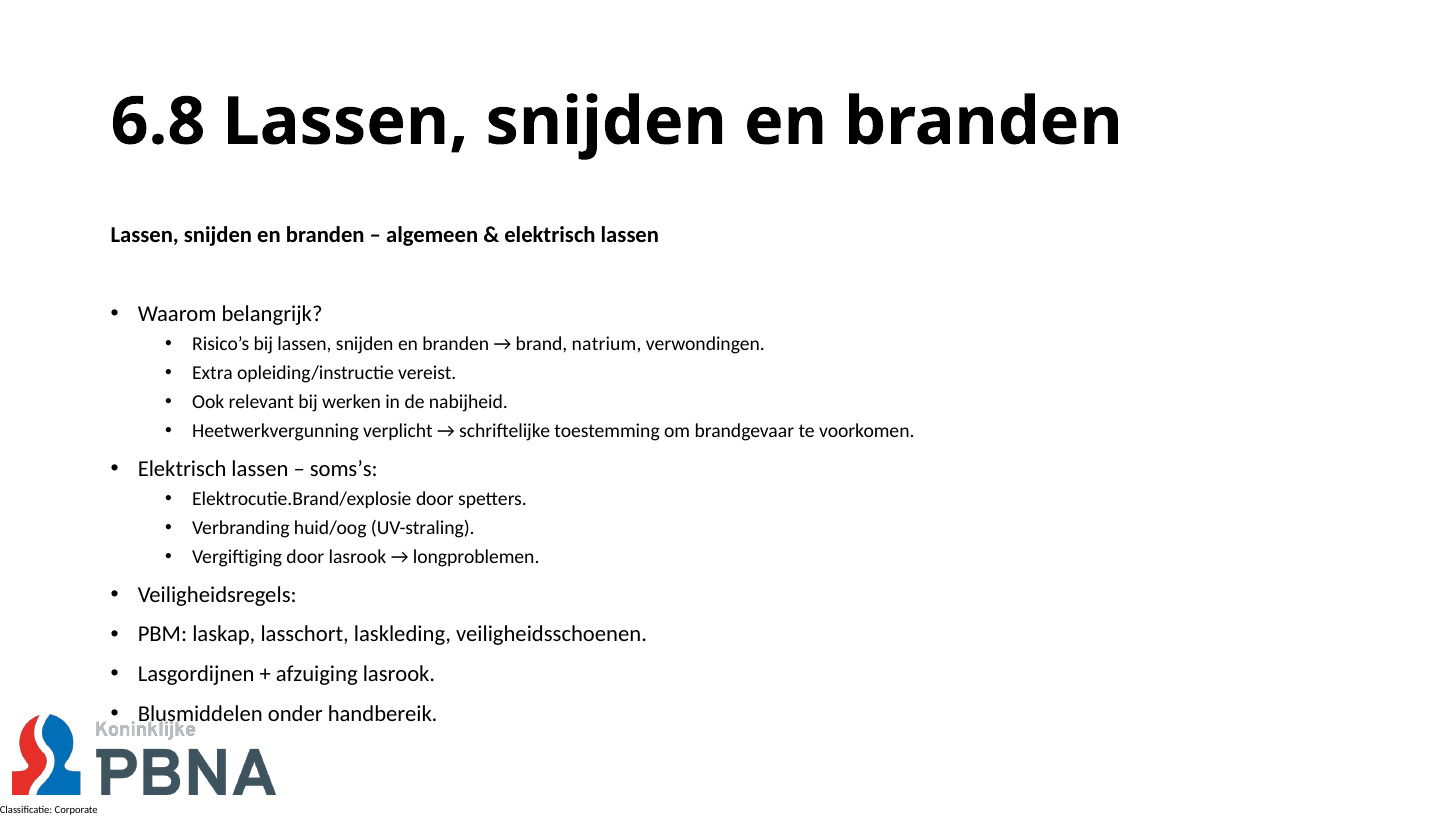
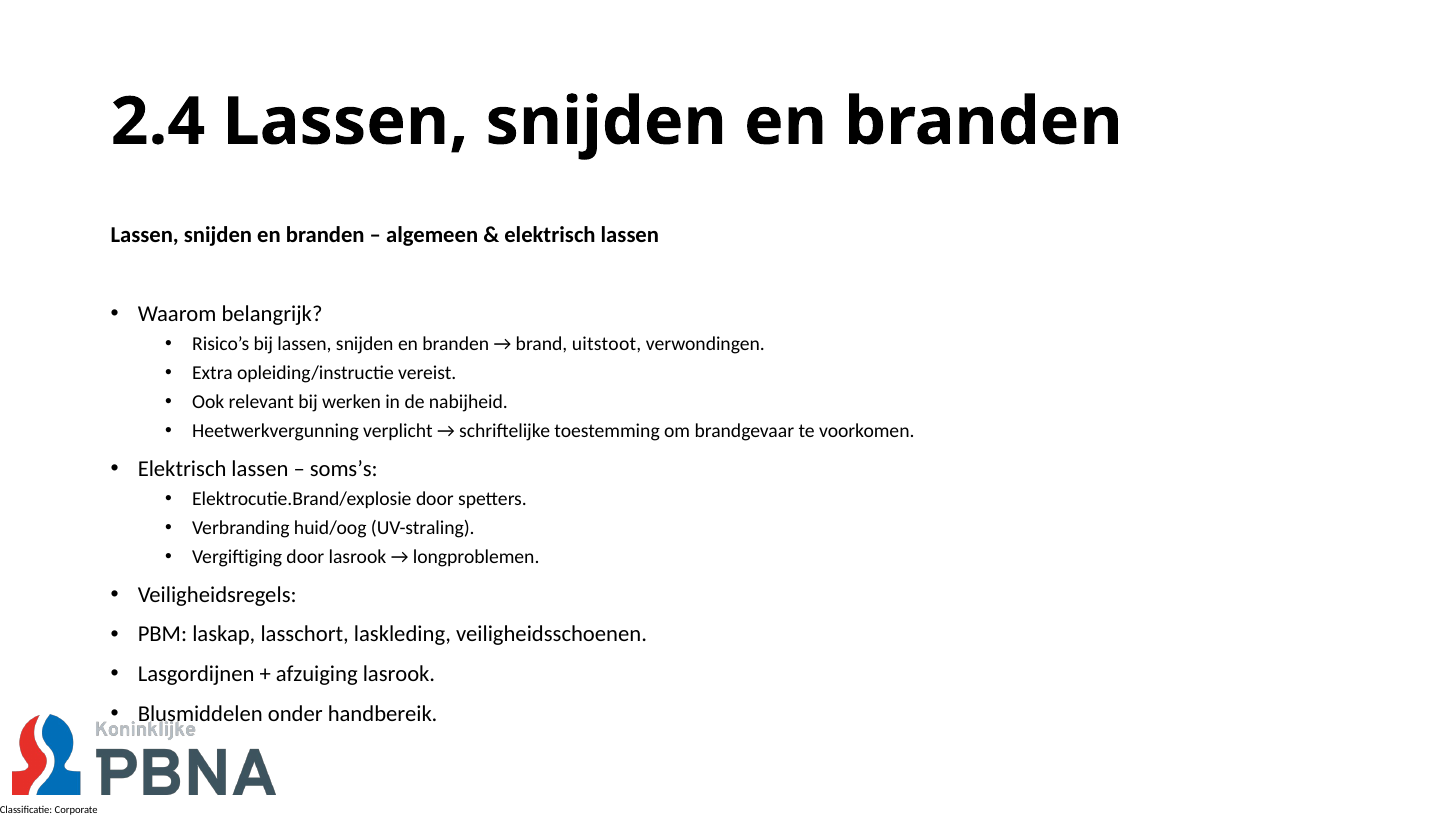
6.8: 6.8 -> 2.4 (158, 122)
natrium: natrium -> uitstoot (607, 344)
